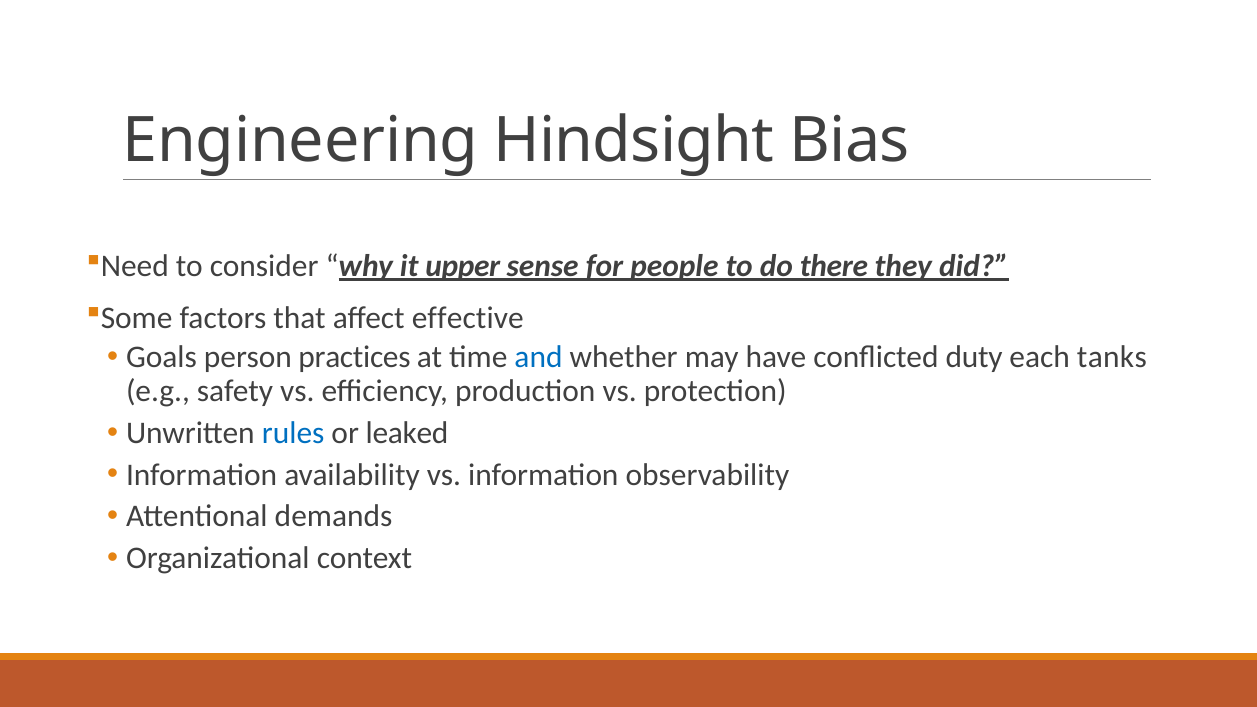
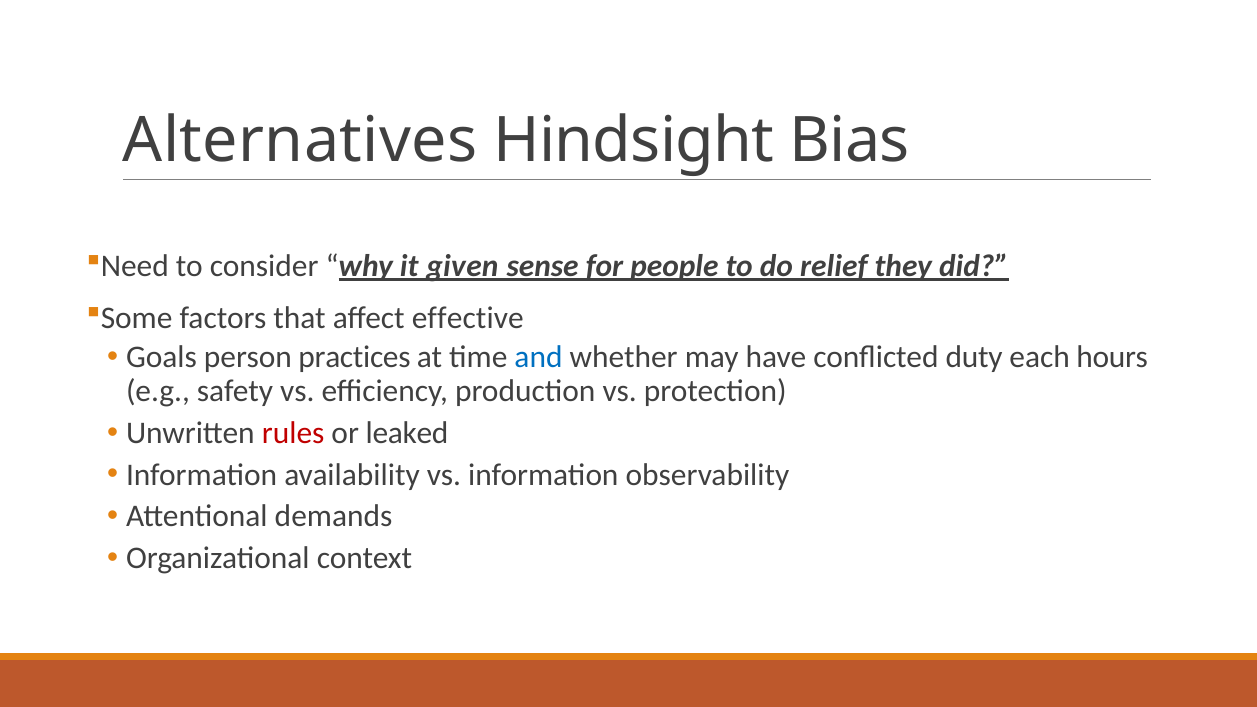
Engineering: Engineering -> Alternatives (300, 141)
upper: upper -> given (462, 266)
there: there -> relief (834, 266)
tanks: tanks -> hours (1112, 357)
rules colour: blue -> red (293, 433)
